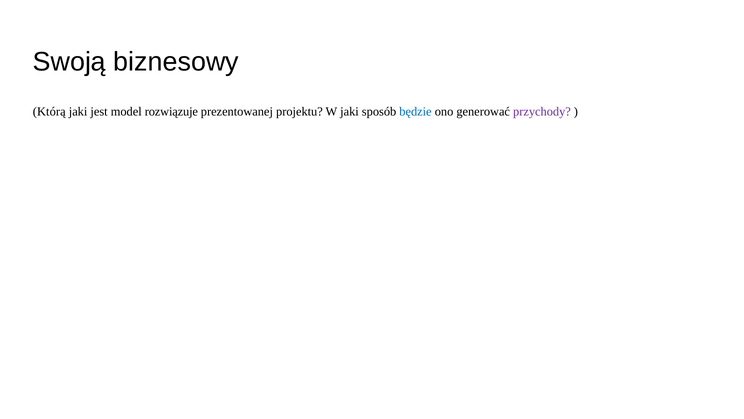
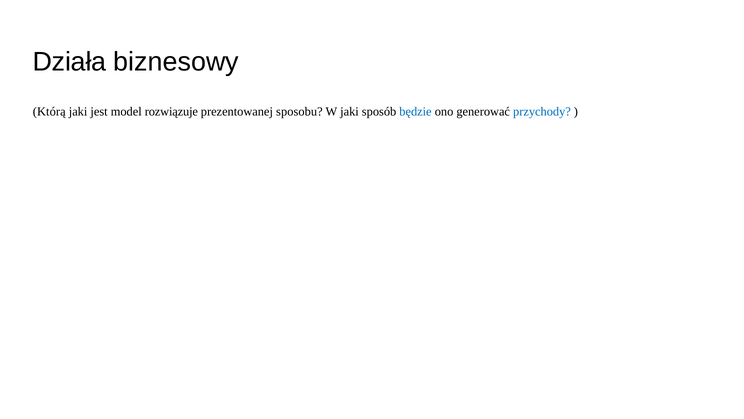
Swoją: Swoją -> Działa (69, 62)
projektu: projektu -> sposobu (299, 112)
przychody colour: purple -> blue (542, 112)
